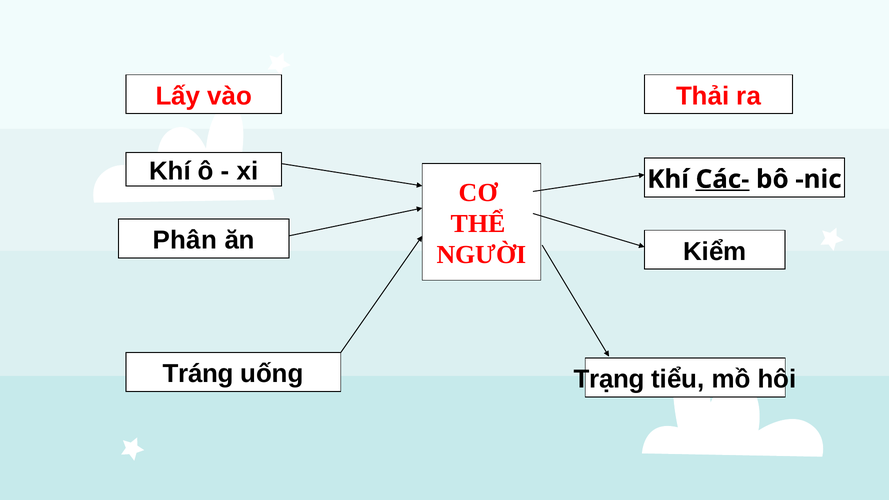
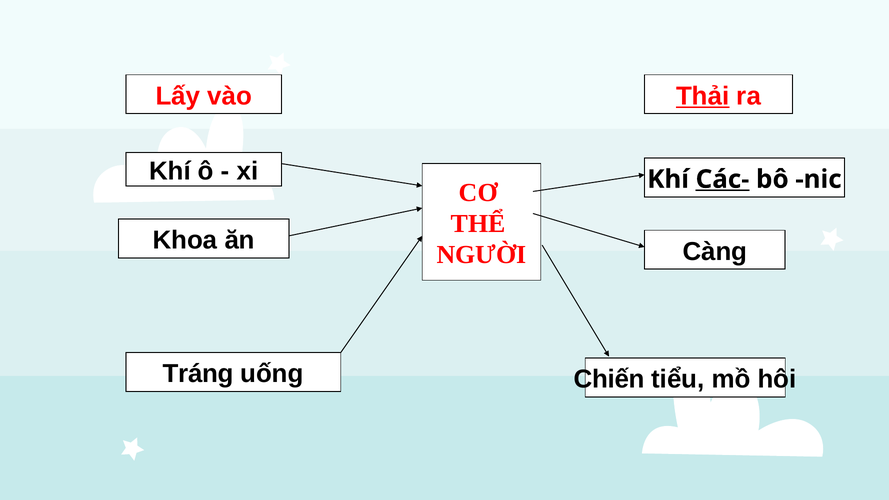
Thải underline: none -> present (703, 96)
Phân: Phân -> Khoa (185, 240)
Kiểm: Kiểm -> Càng (715, 252)
Trạng: Trạng -> Chiến (609, 379)
